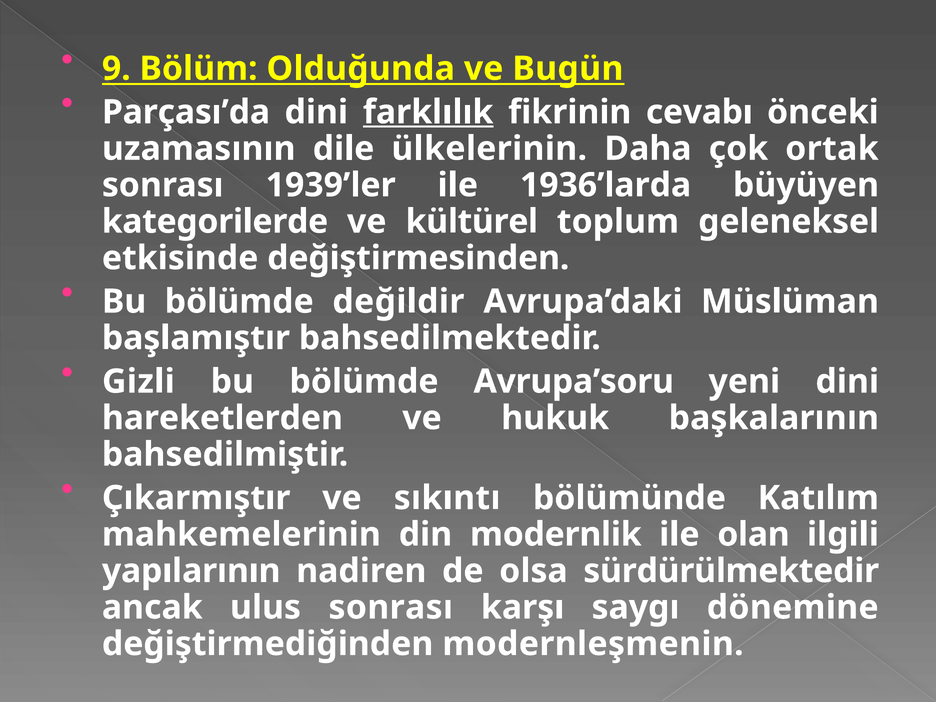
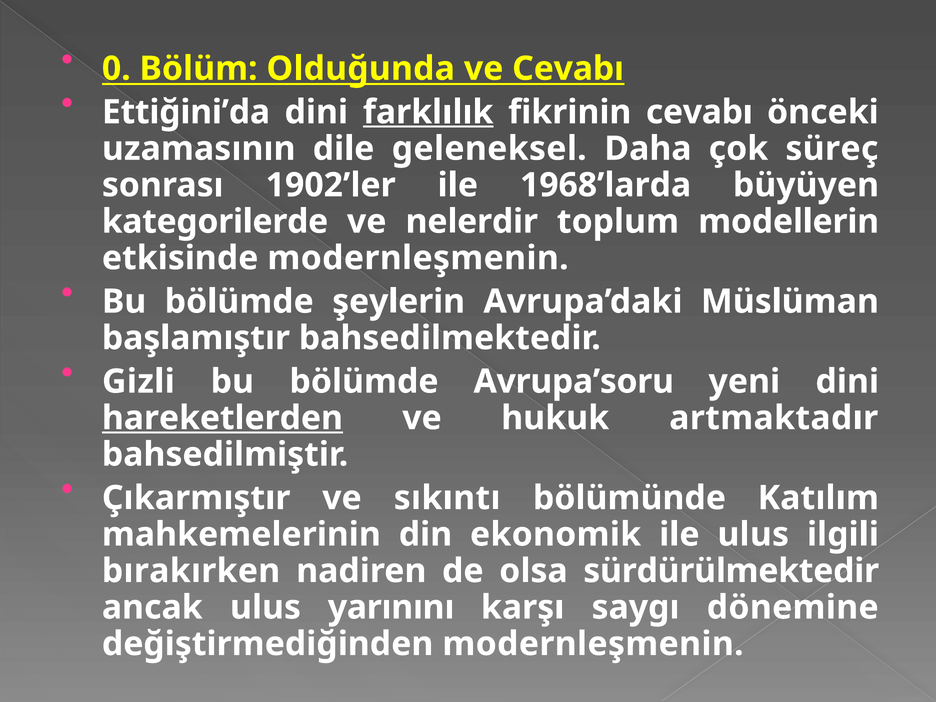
9: 9 -> 0 (116, 69)
ve Bugün: Bugün -> Cevabı (568, 69)
Parçası’da: Parçası’da -> Ettiğini’da (186, 112)
ülkelerinin: ülkelerinin -> geleneksel (489, 149)
ortak: ortak -> süreç (832, 149)
1939’ler: 1939’ler -> 1902’ler (331, 185)
1936’larda: 1936’larda -> 1968’larda (606, 185)
kültürel: kültürel -> nelerdir (472, 222)
geleneksel: geleneksel -> modellerin (789, 222)
etkisinde değiştirmesinden: değiştirmesinden -> modernleşmenin (418, 258)
değildir: değildir -> şeylerin (399, 302)
hareketlerden underline: none -> present (222, 418)
başkalarının: başkalarının -> artmaktadır (774, 418)
modernlik: modernlik -> ekonomik (556, 534)
ile olan: olan -> ulus (753, 534)
yapılarının: yapılarının -> bırakırken (191, 571)
ulus sonrası: sonrası -> yarınını (391, 607)
